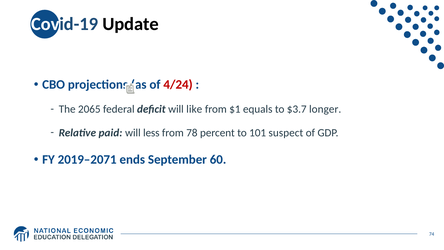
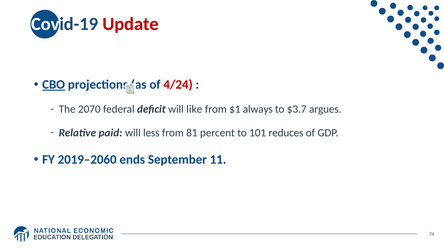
Update colour: black -> red (131, 24)
CBO underline: none -> present (54, 84)
2065: 2065 -> 2070 (89, 109)
equals: equals -> always (258, 109)
longer: longer -> argues (325, 109)
78: 78 -> 81 (192, 133)
suspect: suspect -> reduces (286, 133)
2019–2071: 2019–2071 -> 2019–2060 (87, 159)
60: 60 -> 11 (218, 159)
